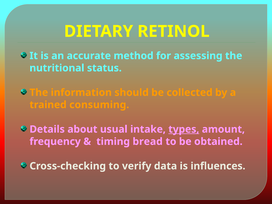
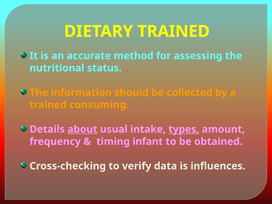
DIETARY RETINOL: RETINOL -> TRAINED (174, 31)
about underline: none -> present (82, 129)
bread: bread -> infant (148, 142)
